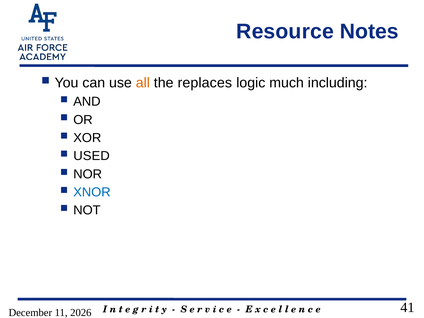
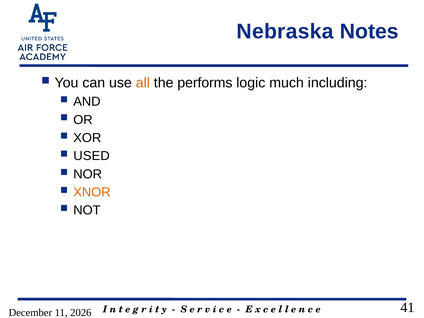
Resource: Resource -> Nebraska (285, 32)
replaces: replaces -> performs (205, 83)
XNOR colour: blue -> orange (92, 192)
